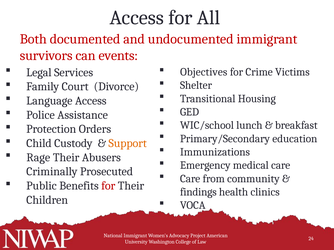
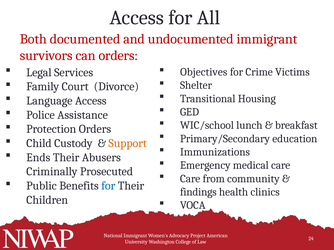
can events: events -> orders (118, 56)
Rage: Rage -> Ends (38, 158)
for colour: red -> blue (108, 186)
